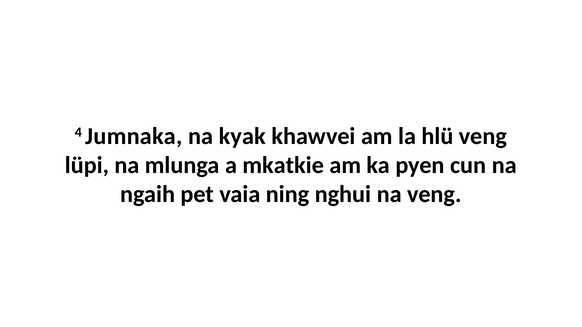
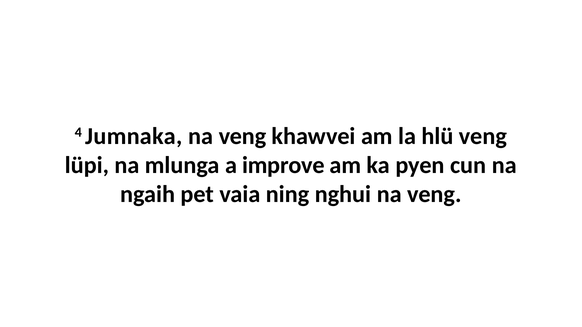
kyak: kyak -> veng (242, 136)
mkatkie: mkatkie -> improve (283, 165)
